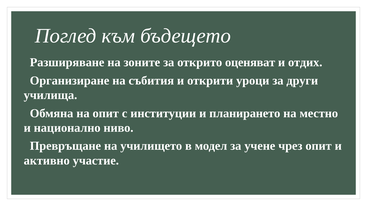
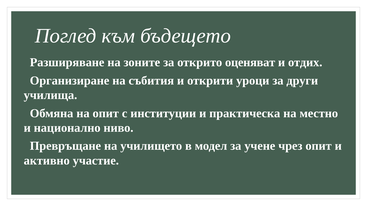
планирането: планирането -> практическа (245, 113)
